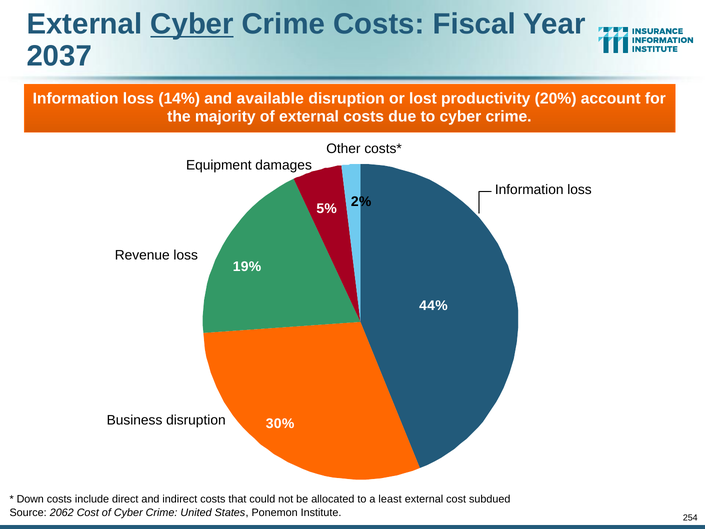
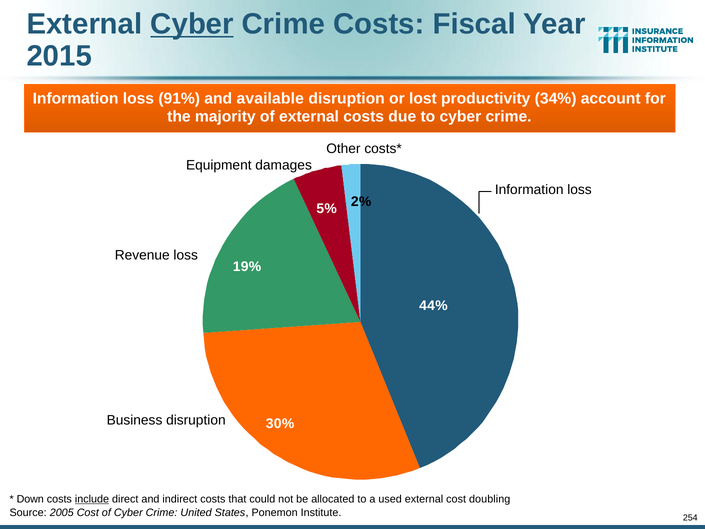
2037: 2037 -> 2015 (59, 56)
14%: 14% -> 91% (179, 99)
20%: 20% -> 34% (556, 99)
include underline: none -> present (92, 499)
least: least -> used (390, 499)
subdued: subdued -> doubling (490, 499)
2062: 2062 -> 2005 (62, 512)
